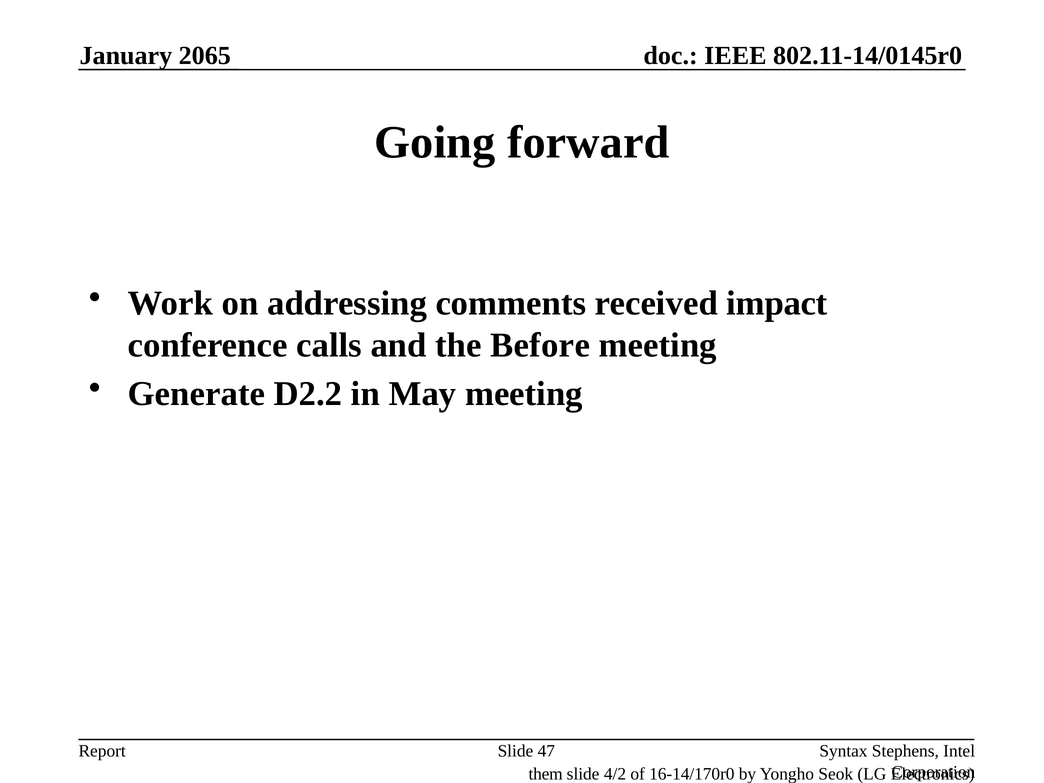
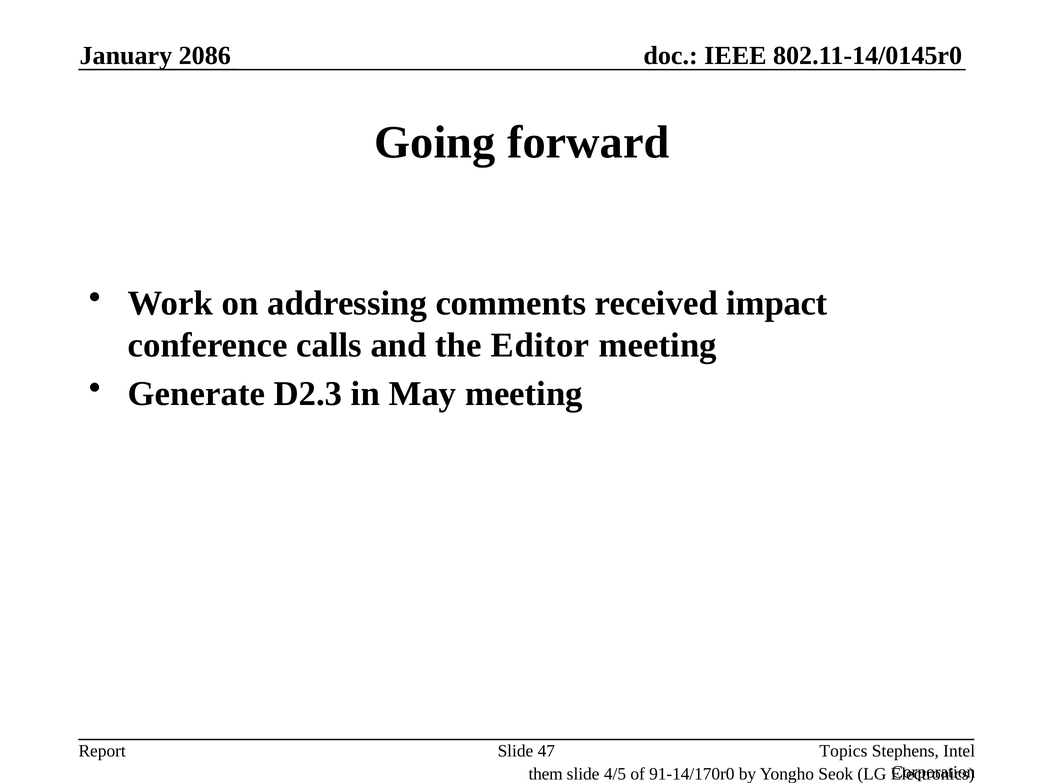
2065: 2065 -> 2086 (205, 56)
Before: Before -> Editor (540, 345)
D2.2: D2.2 -> D2.3 (308, 394)
Syntax: Syntax -> Topics (843, 751)
4/2: 4/2 -> 4/5 (615, 774)
16-14/170r0: 16-14/170r0 -> 91-14/170r0 (692, 774)
